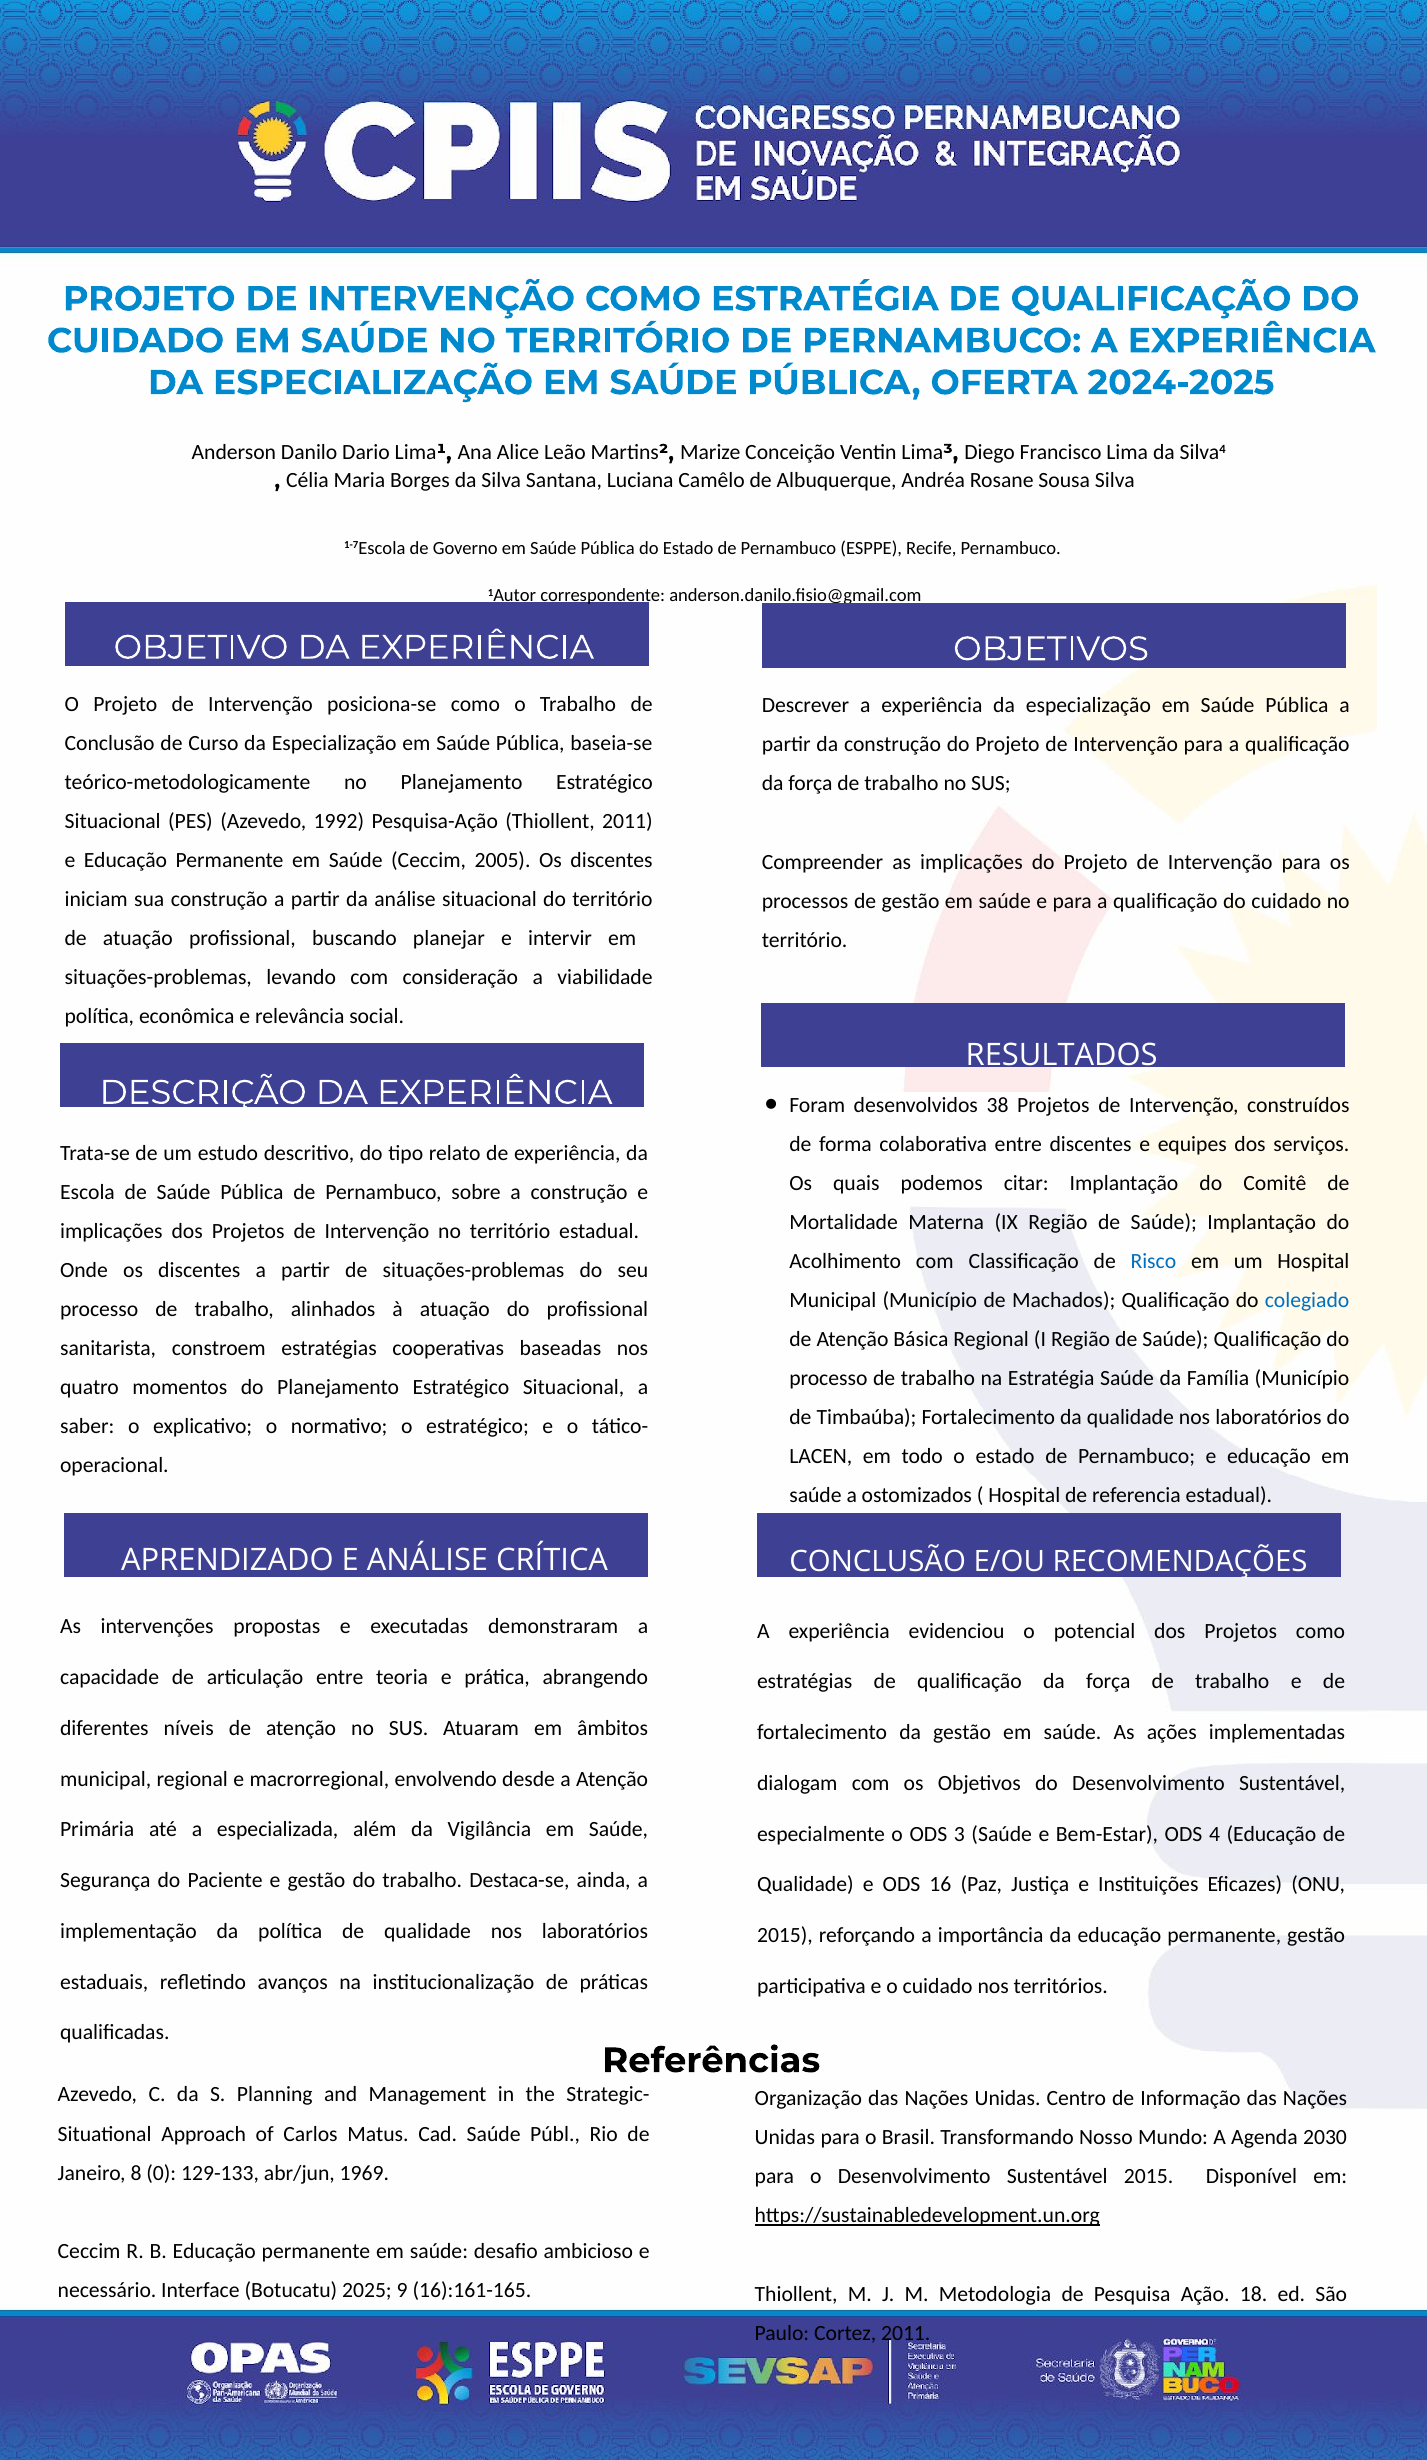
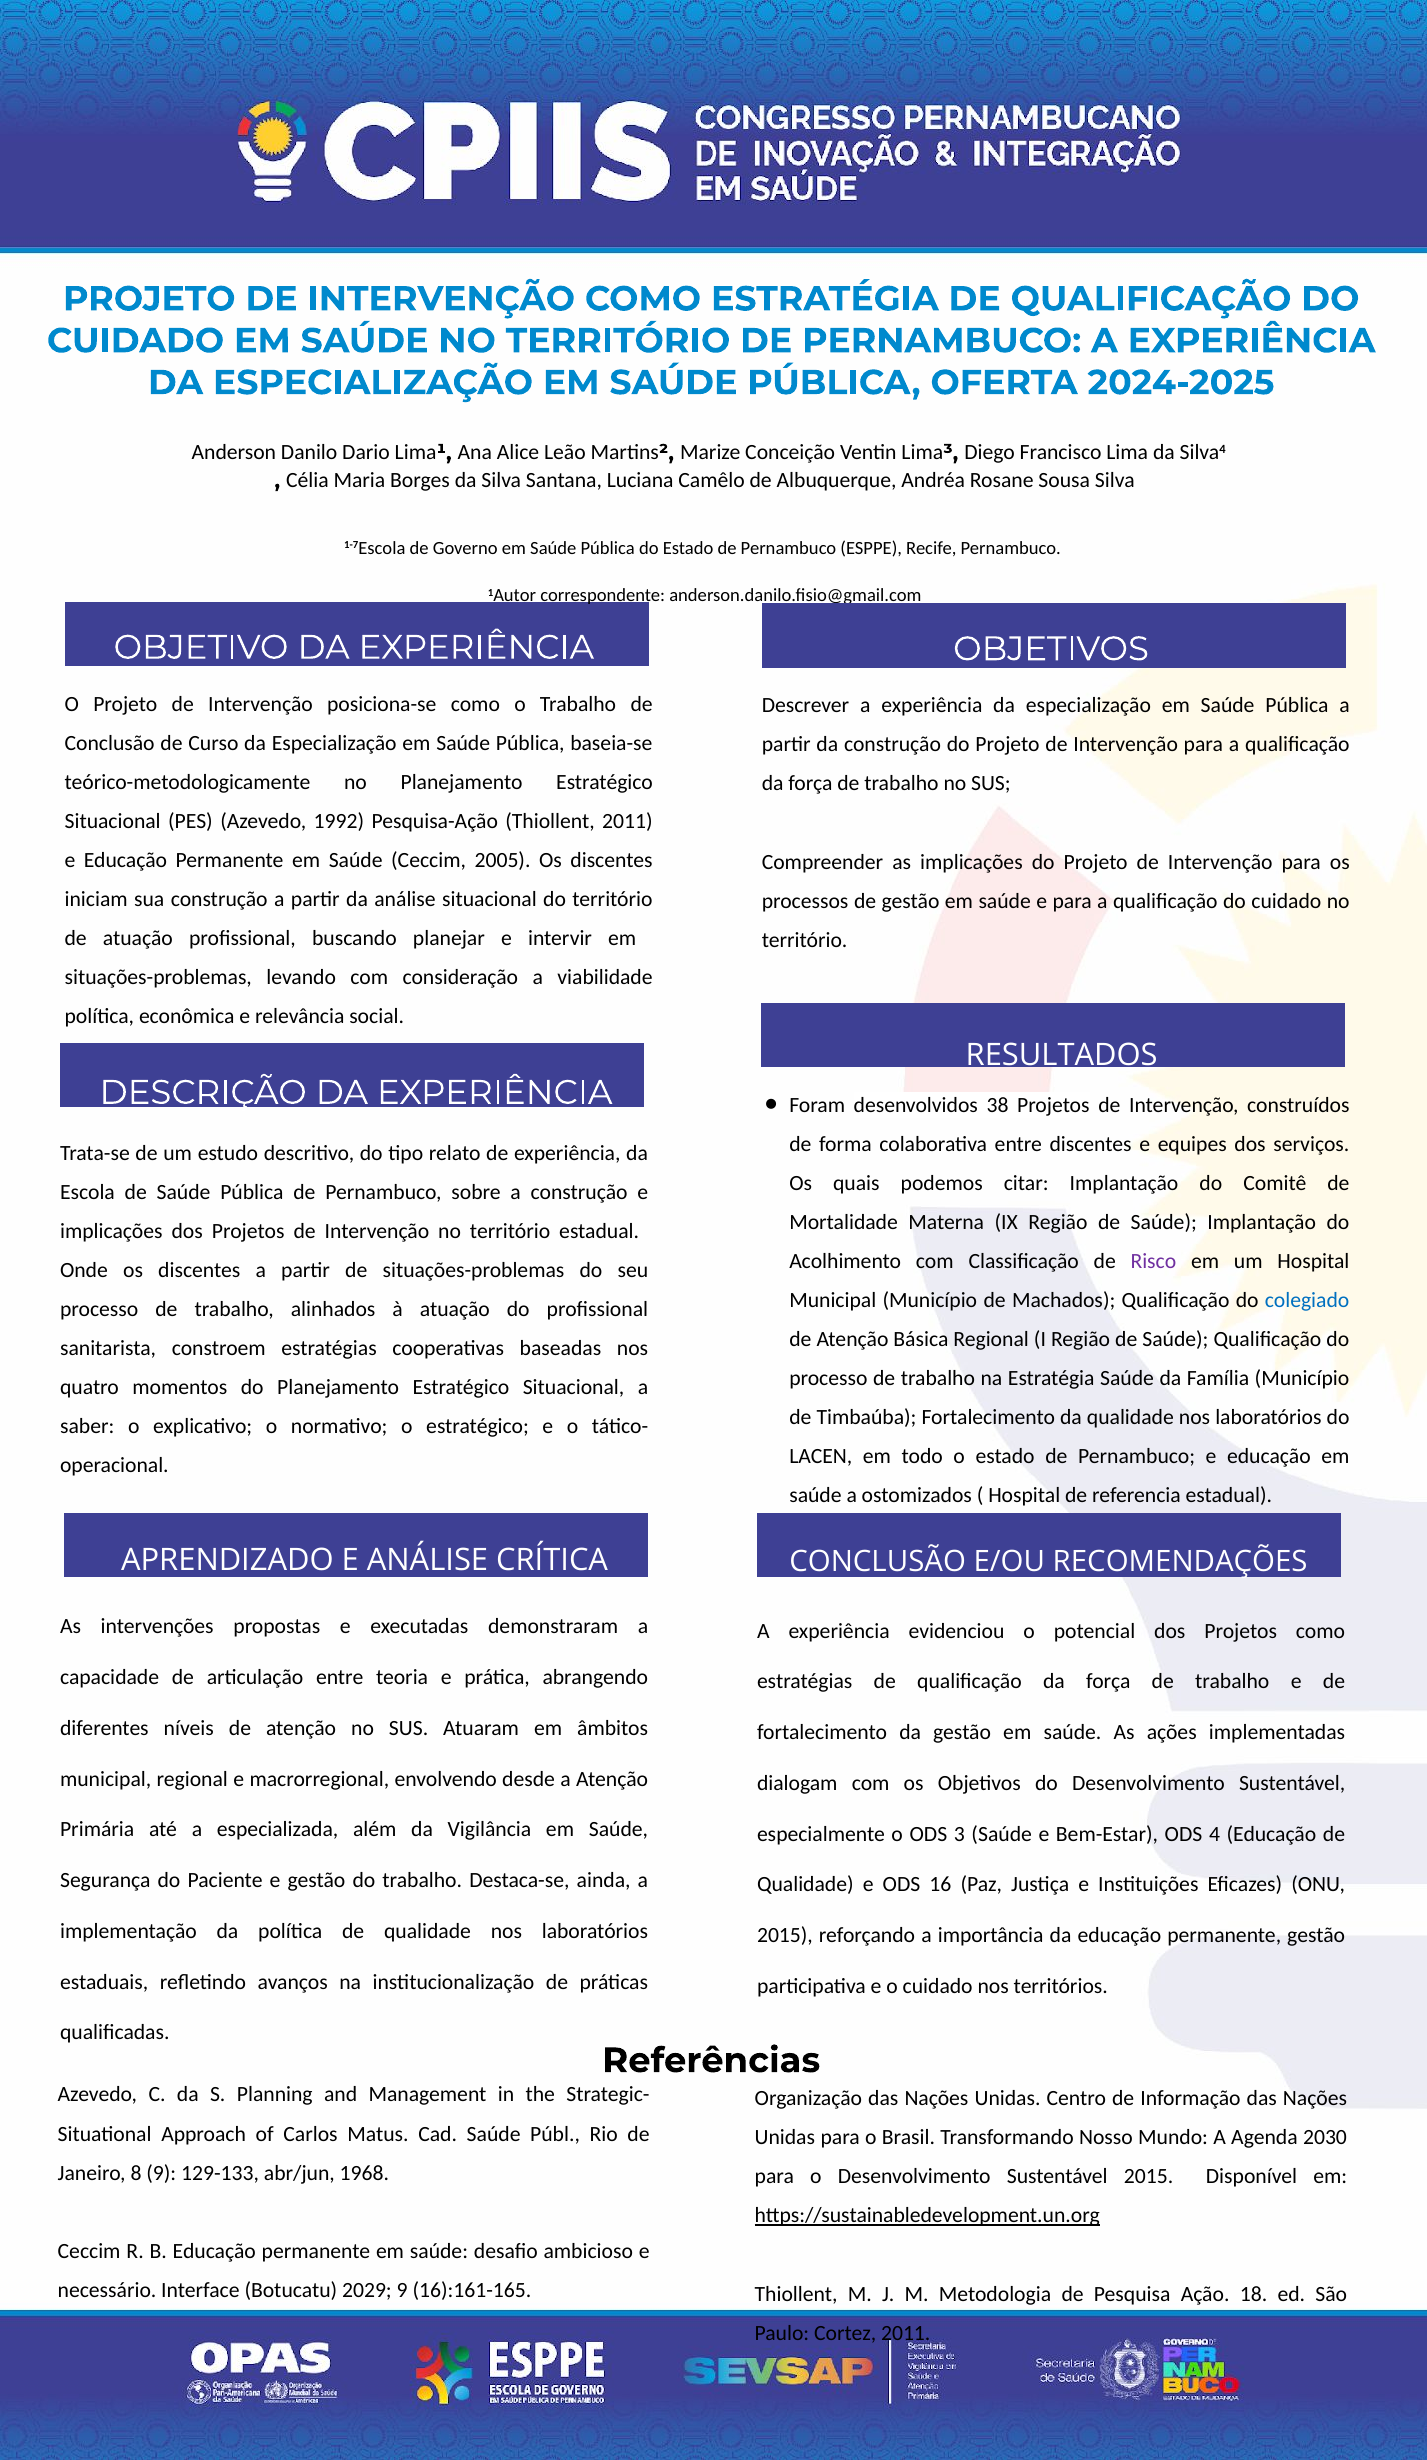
Risco colour: blue -> purple (1153, 1261)
8 0: 0 -> 9 (161, 2172)
1969: 1969 -> 1968 (364, 2172)
2025: 2025 -> 2029 (367, 2289)
